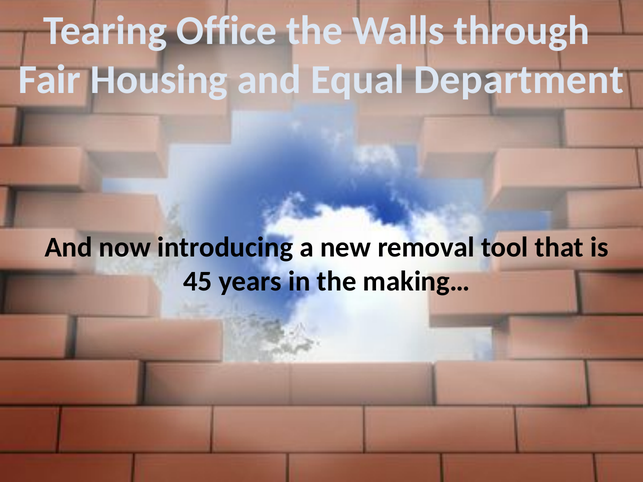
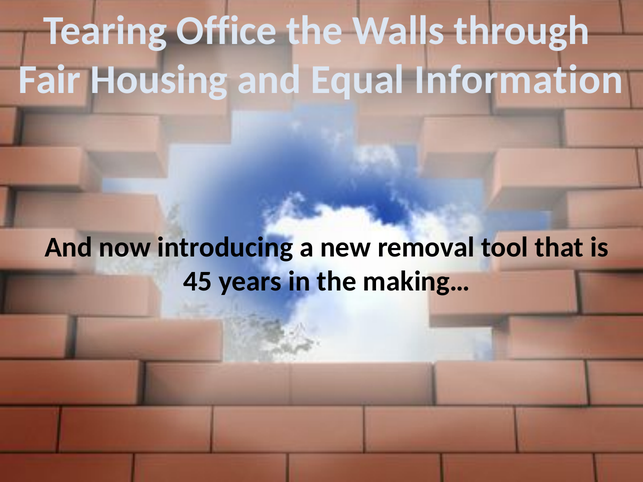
Department: Department -> Information (519, 80)
